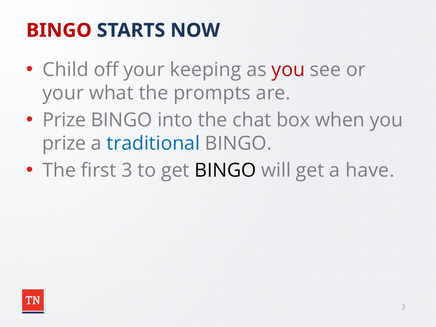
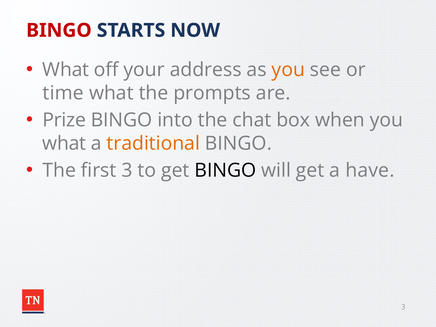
Child: Child -> What (66, 70)
keeping: keeping -> address (206, 70)
you colour: red -> orange (288, 70)
your: your -> time (63, 93)
prize: prize -> what (64, 143)
traditional colour: blue -> orange (153, 143)
